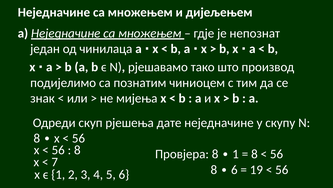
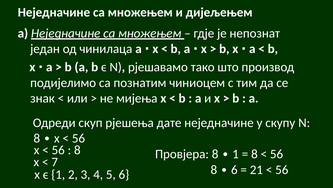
19: 19 -> 21 (256, 169)
